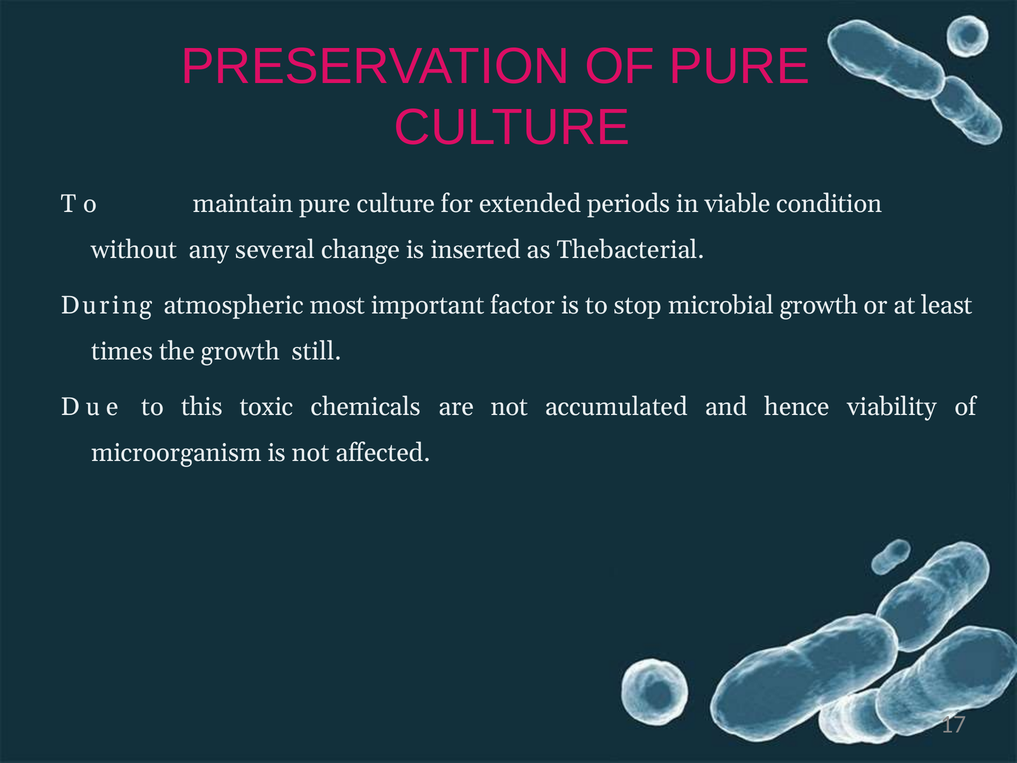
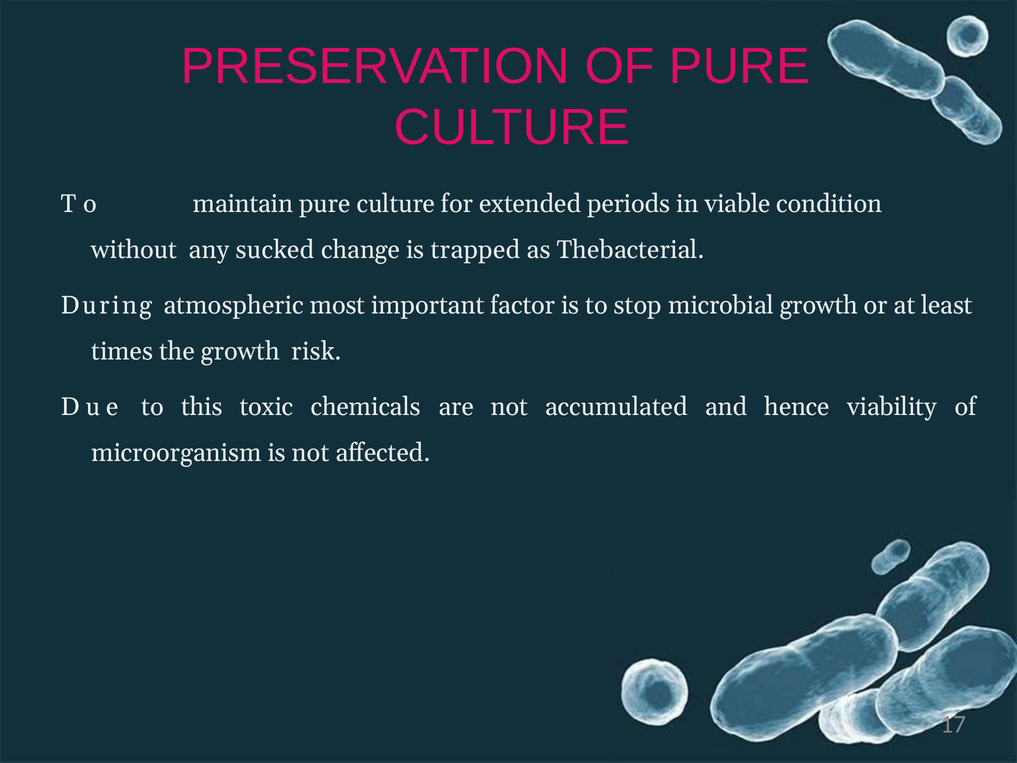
several: several -> sucked (275, 250)
inserted: inserted -> trapped (476, 250)
still: still -> risk (317, 351)
